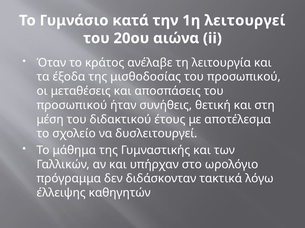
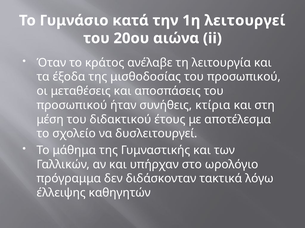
θετική: θετική -> κτίρια (213, 106)
